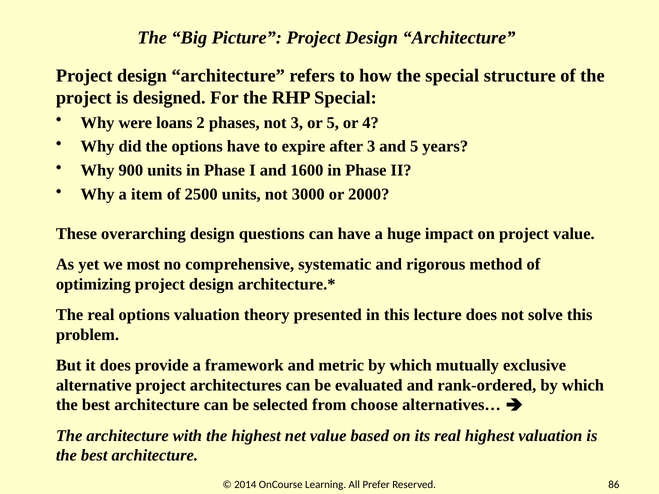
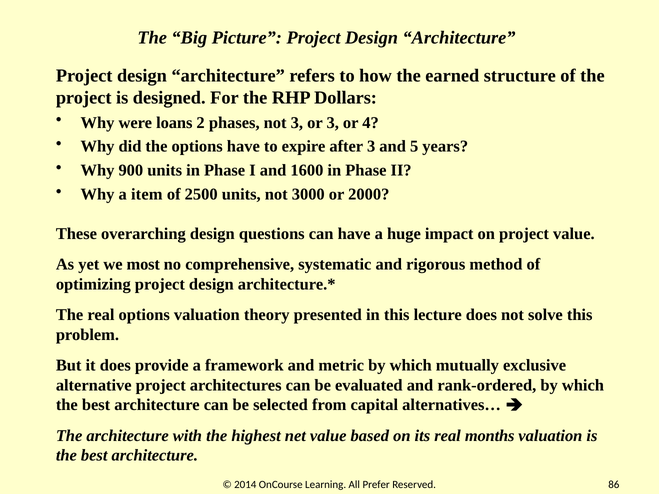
the special: special -> earned (452, 76)
RHP Special: Special -> Dollars (346, 98)
or 5: 5 -> 3 (333, 123)
choose: choose -> capital (374, 405)
real highest: highest -> months (490, 436)
